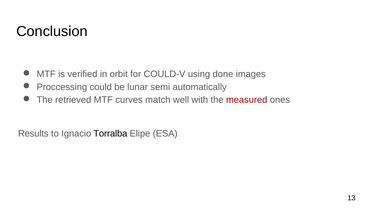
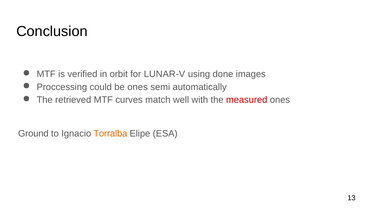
COULD-V: COULD-V -> LUNAR-V (164, 74)
be lunar: lunar -> ones (138, 87)
Results: Results -> Ground (33, 133)
Torralba colour: black -> orange (110, 133)
